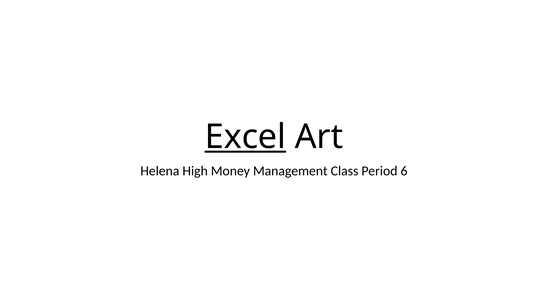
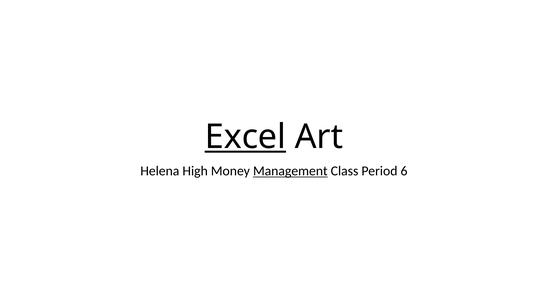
Management underline: none -> present (290, 171)
